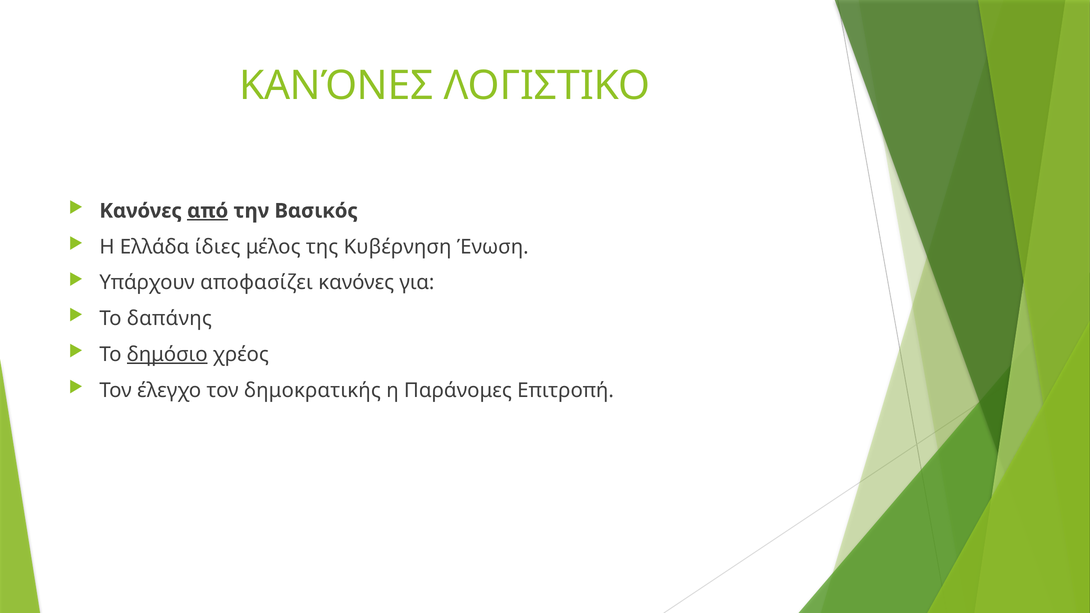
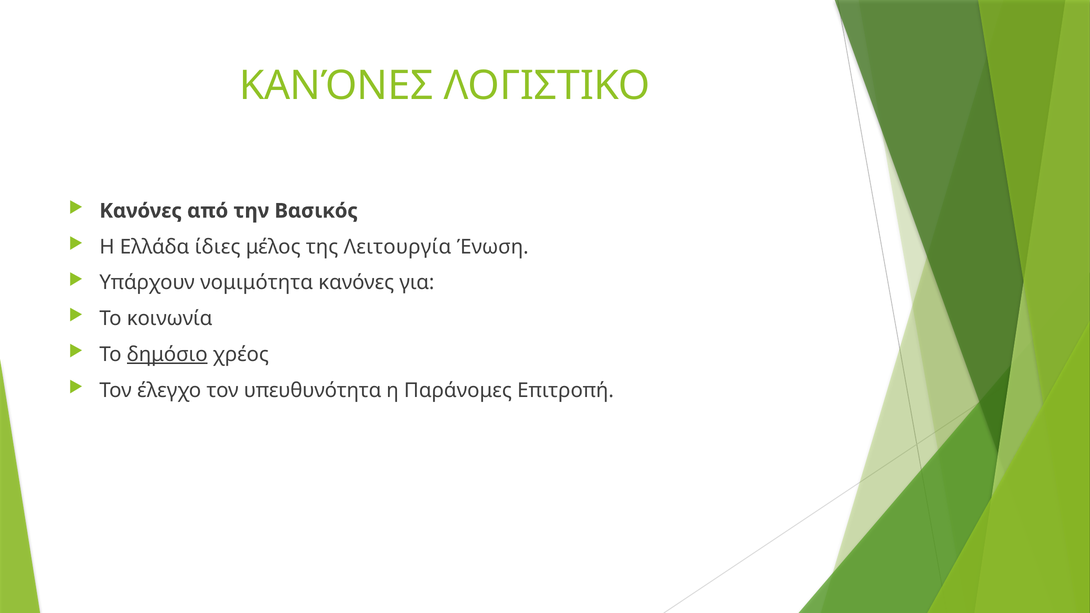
από underline: present -> none (208, 211)
Κυβέρνηση: Κυβέρνηση -> Λειτουργία (397, 247)
αποφασίζει: αποφασίζει -> νομιμότητα (257, 283)
δαπάνης: δαπάνης -> κοινωνία (170, 319)
δημοκρατικής: δημοκρατικής -> υπευθυνότητα (313, 390)
